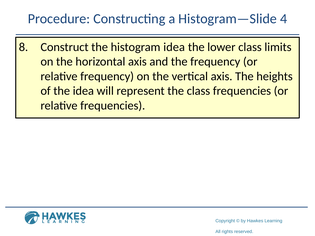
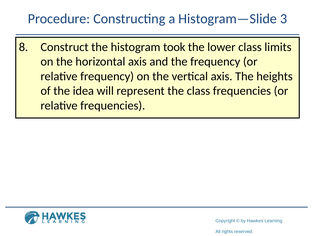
4: 4 -> 3 (284, 19)
histogram idea: idea -> took (174, 47)
